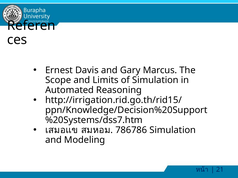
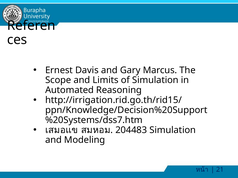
786786: 786786 -> 204483 (131, 130)
